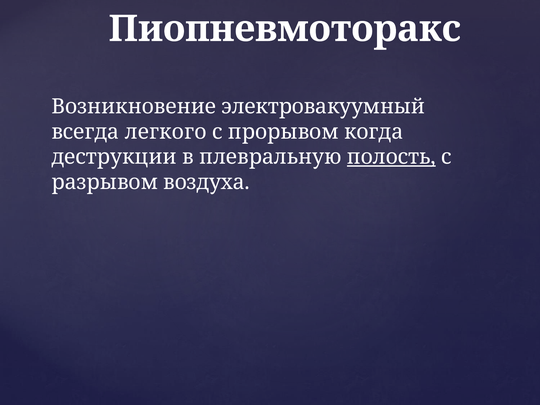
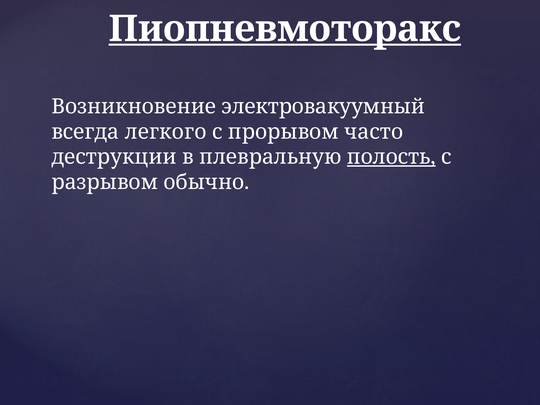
Пиопневмоторакс underline: none -> present (285, 29)
когда: когда -> часто (374, 132)
воздуха: воздуха -> обычно (207, 182)
